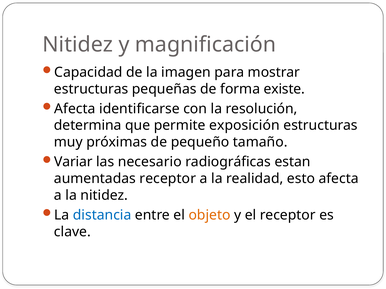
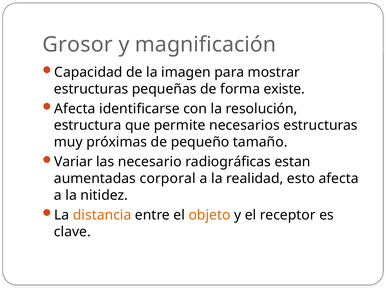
Nitidez: Nitidez -> Grosor (78, 45)
determina: determina -> estructura (88, 126)
exposición: exposición -> necesarios (244, 126)
aumentadas receptor: receptor -> corporal (168, 179)
distancia colour: blue -> orange (102, 215)
